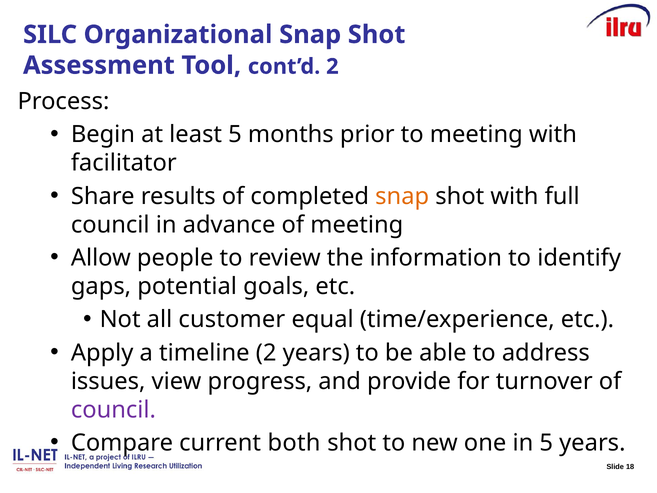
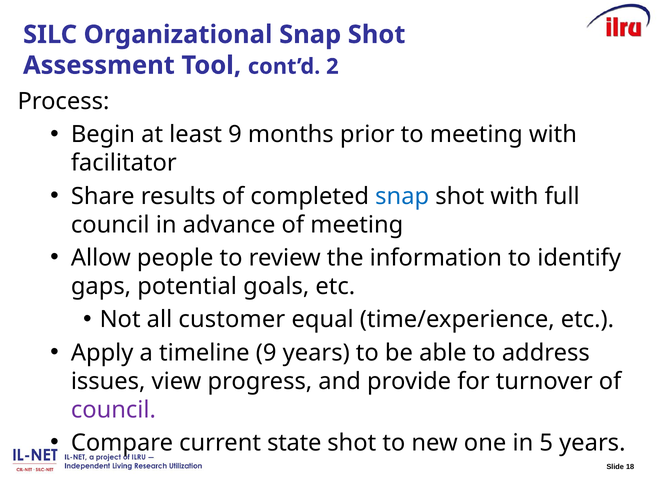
least 5: 5 -> 9 (235, 134)
snap colour: orange -> blue (402, 196)
timeline 2: 2 -> 9 (266, 353)
both: both -> state (294, 443)
